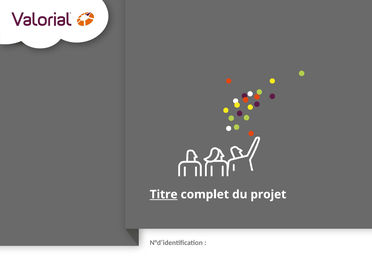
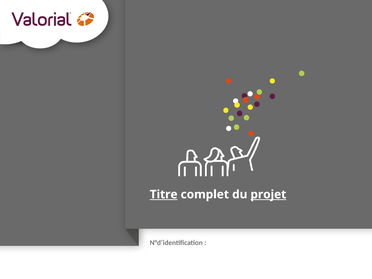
projet underline: none -> present (268, 194)
